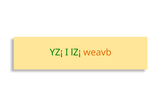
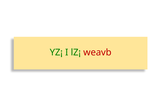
weavb colour: orange -> red (97, 52)
